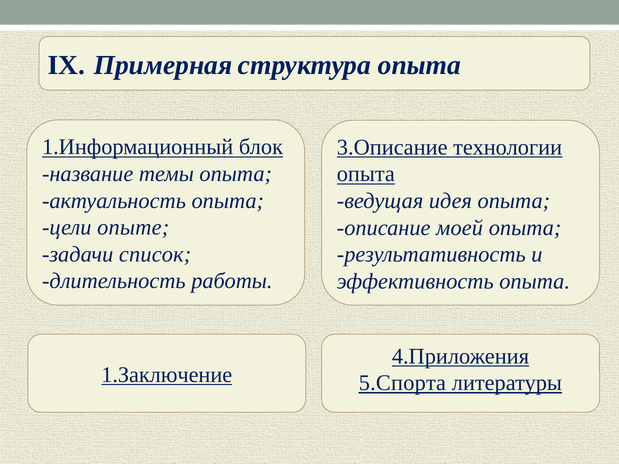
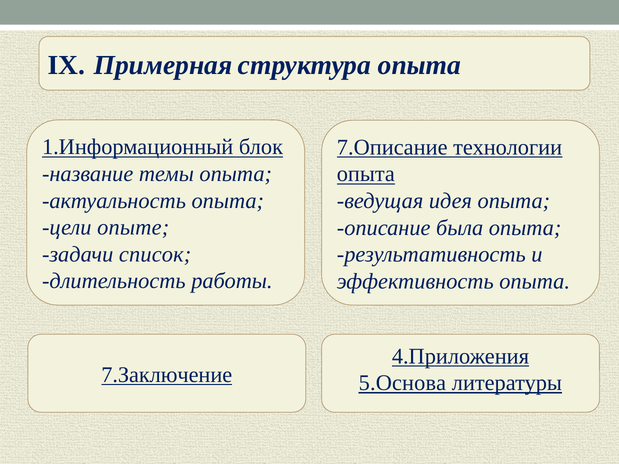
3.Описание: 3.Описание -> 7.Описание (392, 147)
моей: моей -> была (460, 228)
1.Заключение: 1.Заключение -> 7.Заключение (167, 375)
5.Спорта: 5.Спорта -> 5.Основа (402, 383)
